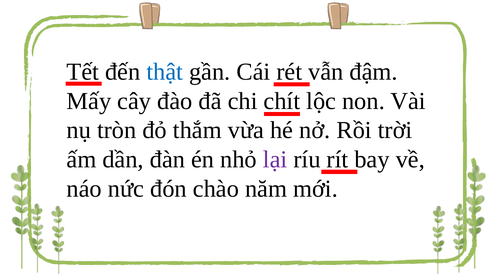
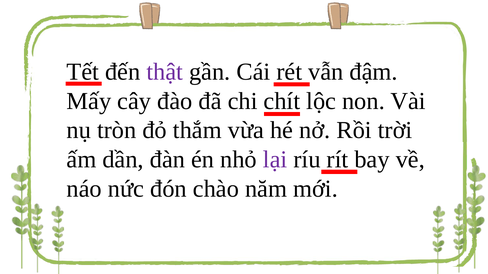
thật colour: blue -> purple (165, 72)
